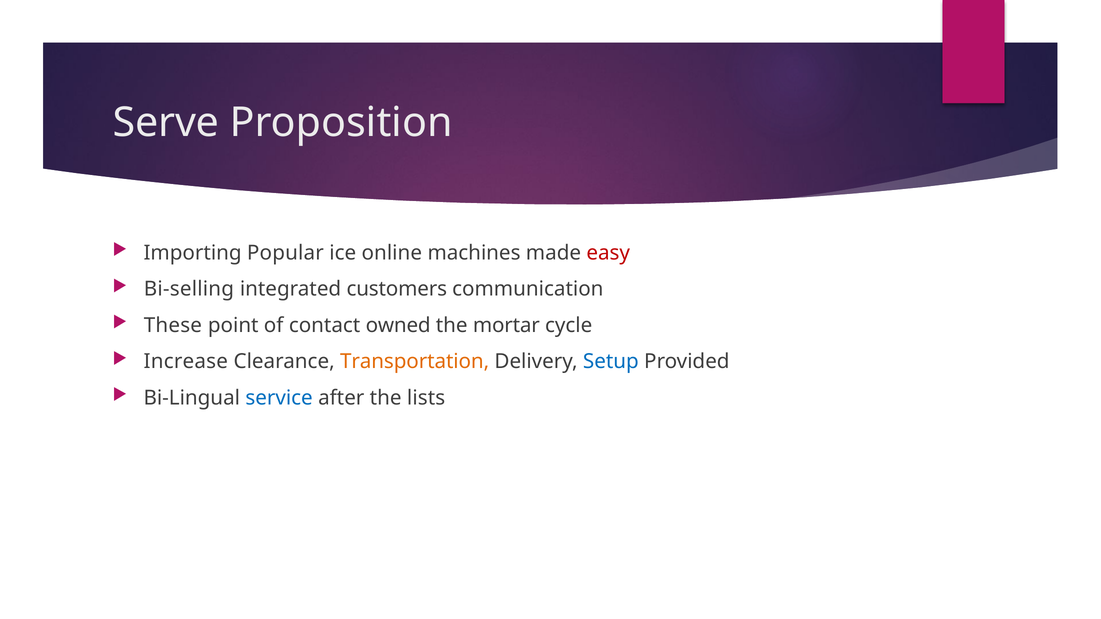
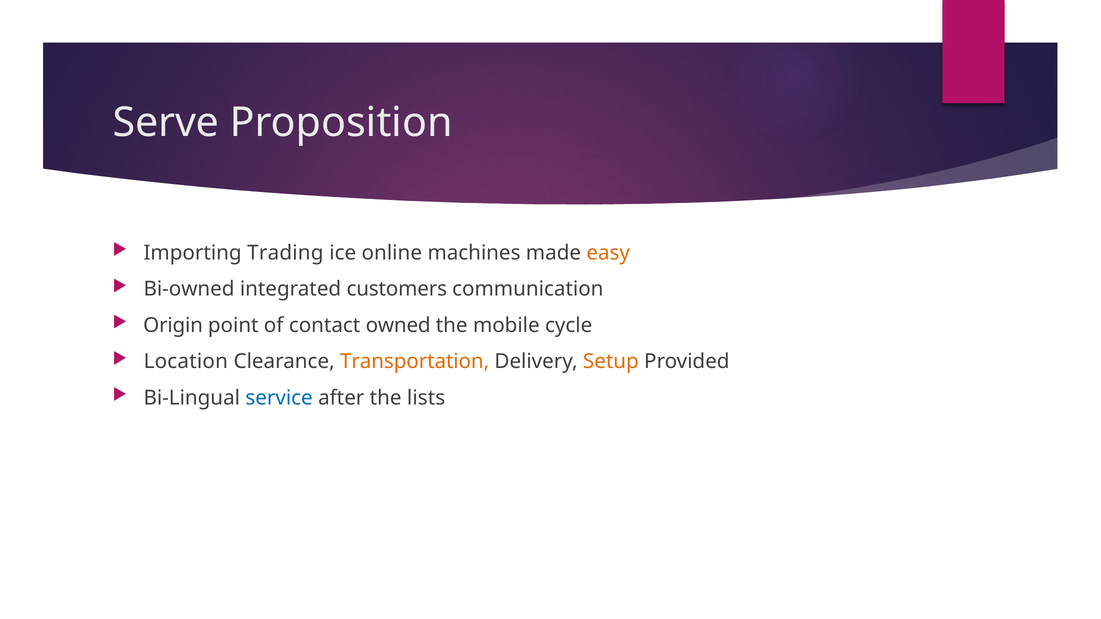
Popular: Popular -> Trading (285, 253)
easy colour: red -> orange (608, 253)
Bi-selling: Bi-selling -> Bi-owned (189, 289)
These: These -> Origin (173, 326)
mortar: mortar -> mobile (506, 326)
Increase: Increase -> Location (186, 362)
Setup colour: blue -> orange (611, 362)
